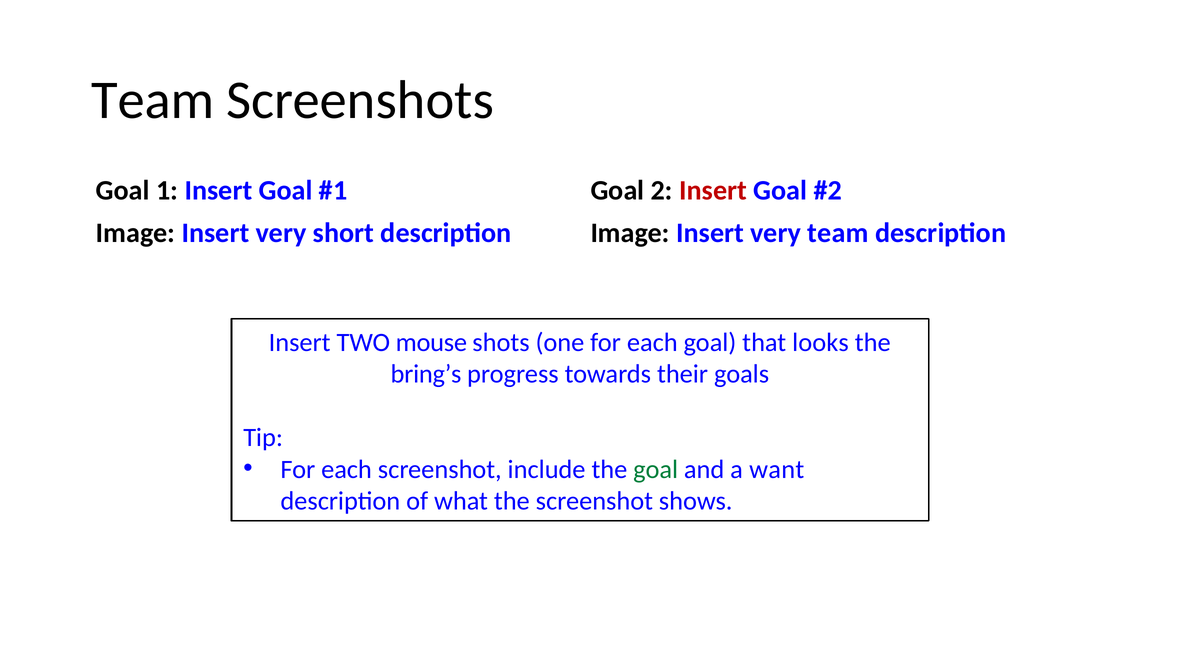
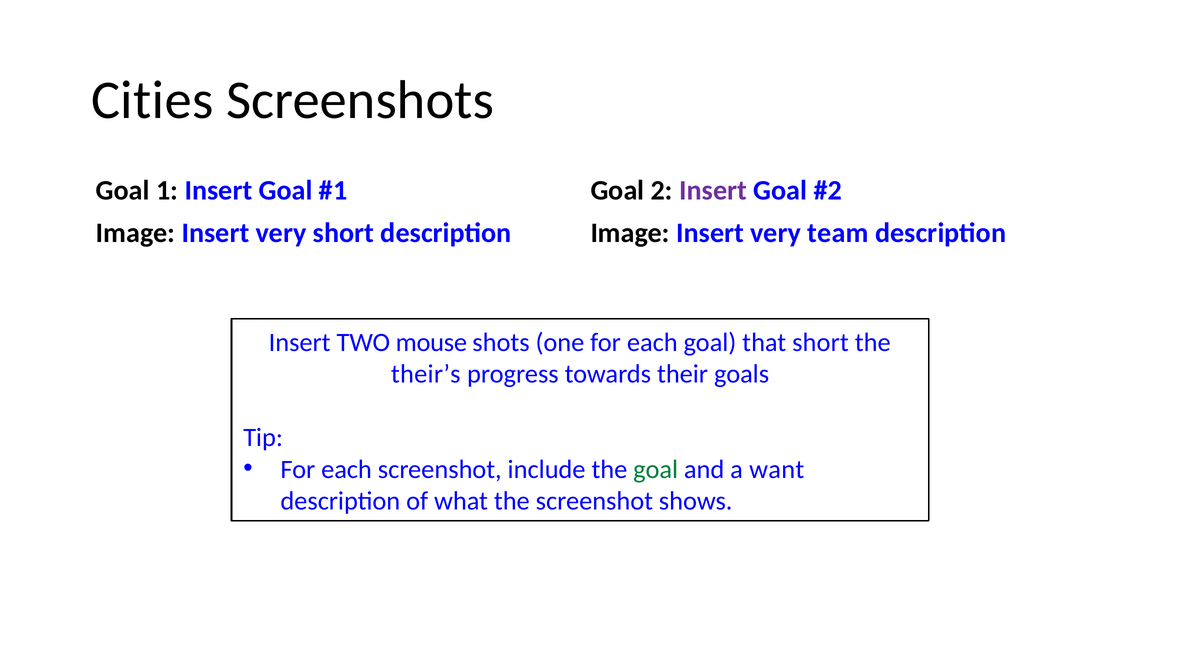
Team: Team -> Cities (152, 100)
Insert colour: red -> purple (713, 190)
that looks: looks -> short (820, 342)
bring’s: bring’s -> their’s (426, 374)
